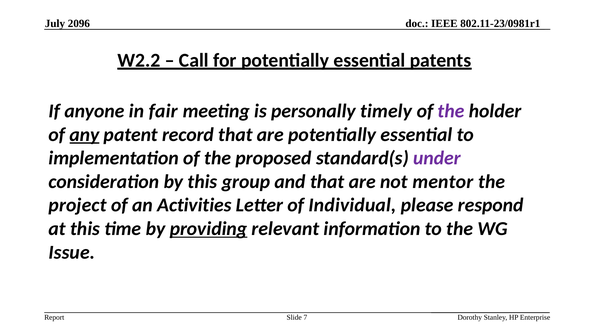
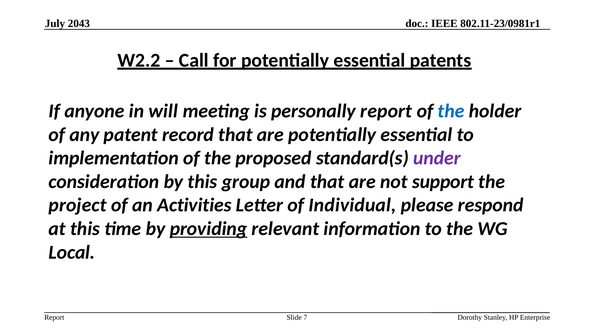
2096: 2096 -> 2043 (79, 24)
fair: fair -> will (163, 111)
personally timely: timely -> report (386, 111)
the colour: purple -> blue (451, 111)
any underline: present -> none (84, 135)
mentor: mentor -> support (443, 182)
Issue: Issue -> Local (72, 252)
